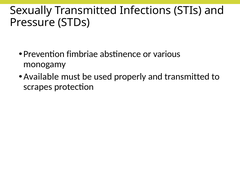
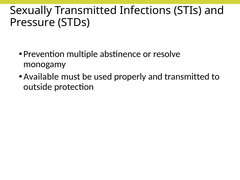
fimbriae: fimbriae -> multiple (82, 54)
various: various -> resolve (167, 54)
scrapes: scrapes -> outside (38, 87)
